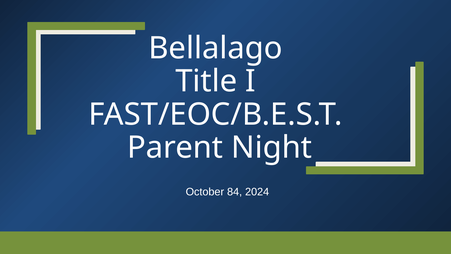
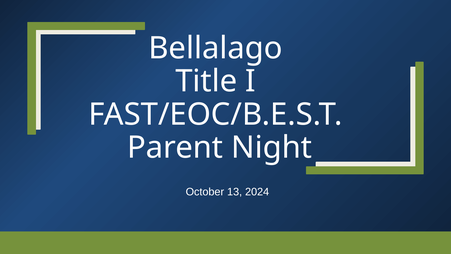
84: 84 -> 13 (235, 192)
